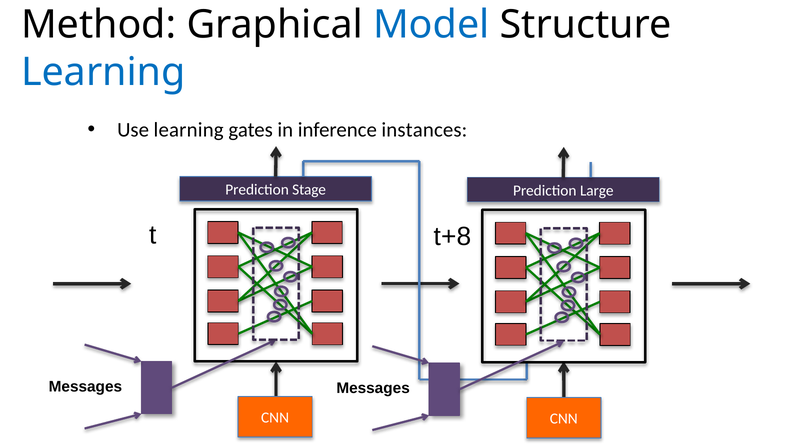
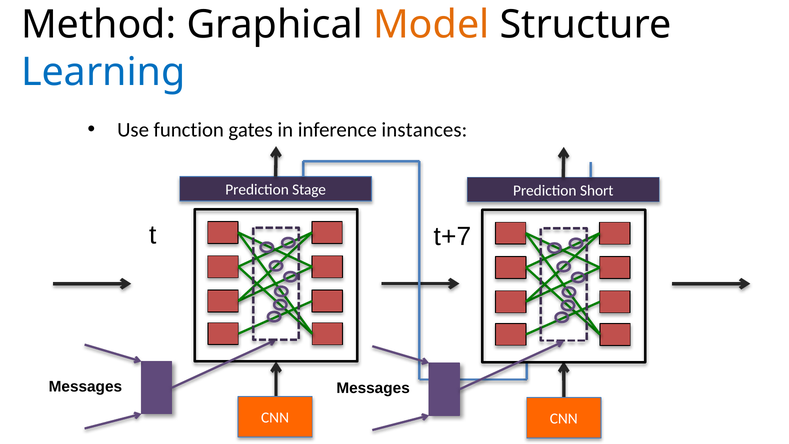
Model colour: blue -> orange (431, 25)
Use learning: learning -> function (189, 130)
Large: Large -> Short (597, 191)
t+8: t+8 -> t+7 (453, 236)
